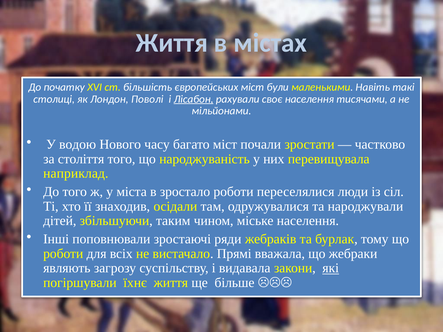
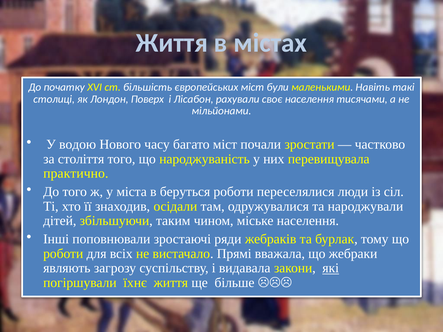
Поволі: Поволі -> Поверх (147, 99)
Лісабон underline: present -> none (194, 99)
наприклад: наприклад -> практично (76, 174)
зростало: зростало -> беруться (185, 192)
